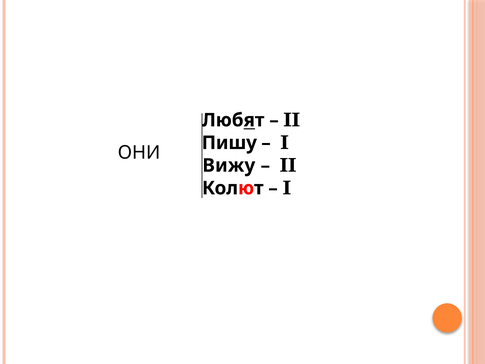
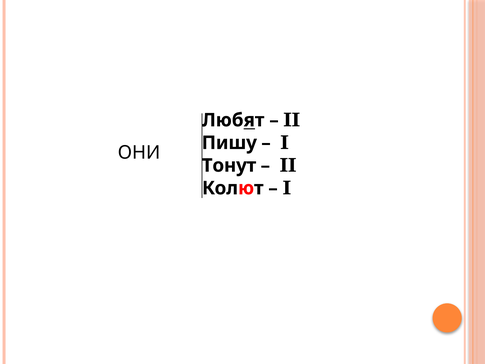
Вижу: Вижу -> Тонут (229, 165)
